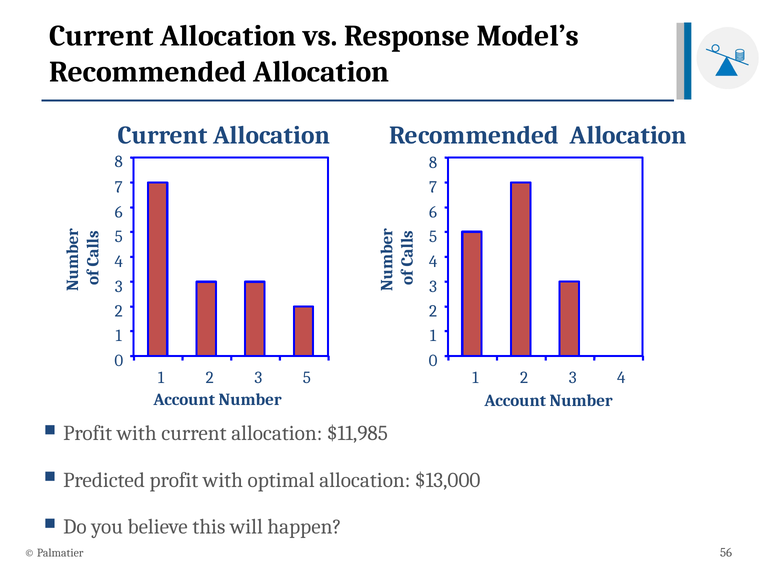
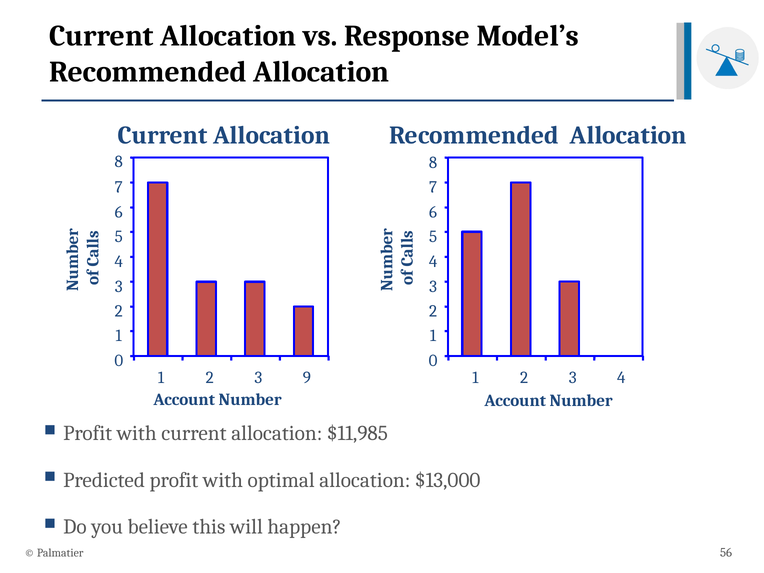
3 5: 5 -> 9 (307, 378)
